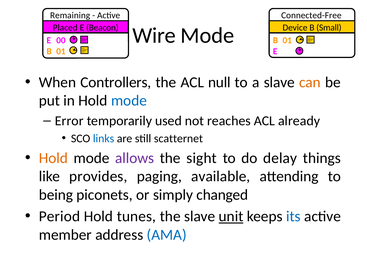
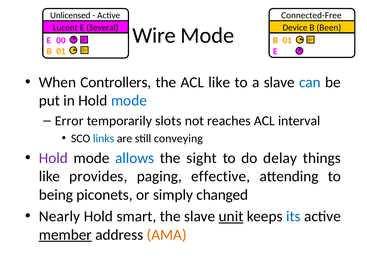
Remaining: Remaining -> Unlicensed (70, 15)
Placed: Placed -> Lucent (65, 28)
Beacon: Beacon -> Several (102, 28)
Small: Small -> Been (329, 28)
ACL null: null -> like (219, 82)
can colour: orange -> blue (310, 82)
used: used -> slots (168, 121)
already: already -> interval (299, 121)
scatternet: scatternet -> conveying (178, 139)
Hold colour: orange -> purple (53, 158)
allows colour: purple -> blue (135, 158)
available: available -> effective (221, 177)
Period: Period -> Nearly (60, 217)
tunes: tunes -> smart (136, 217)
member underline: none -> present (65, 235)
AMA colour: blue -> orange (167, 235)
